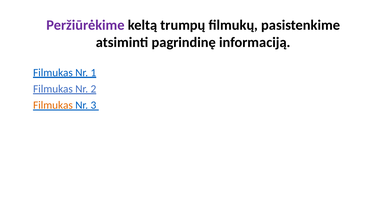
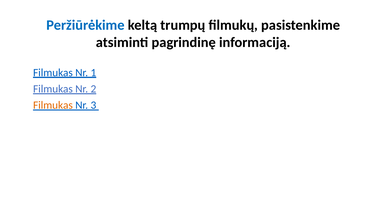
Peržiūrėkime colour: purple -> blue (85, 25)
